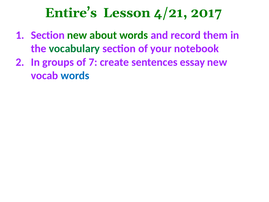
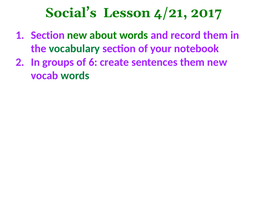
Entire’s: Entire’s -> Social’s (71, 13)
7: 7 -> 6 (93, 62)
sentences essay: essay -> them (192, 62)
words colour: blue -> green (75, 76)
